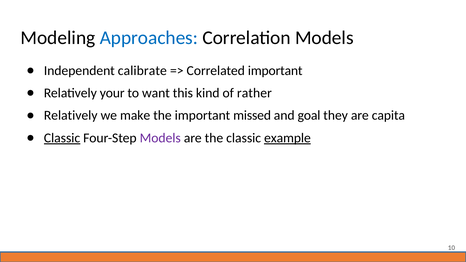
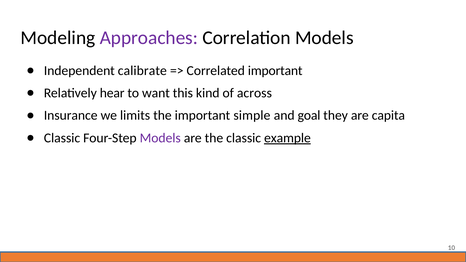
Approaches colour: blue -> purple (149, 38)
your: your -> hear (112, 93)
rather: rather -> across (254, 93)
Relatively: Relatively -> Insurance (71, 116)
make: make -> limits (135, 116)
missed: missed -> simple (252, 116)
Classic underline: present -> none (62, 138)
